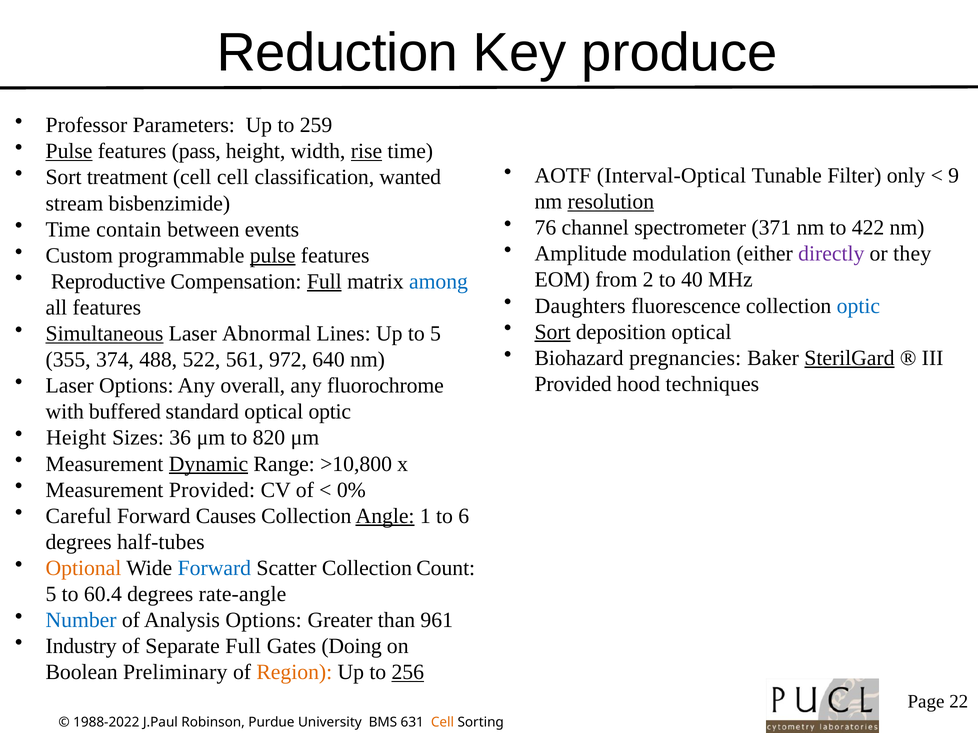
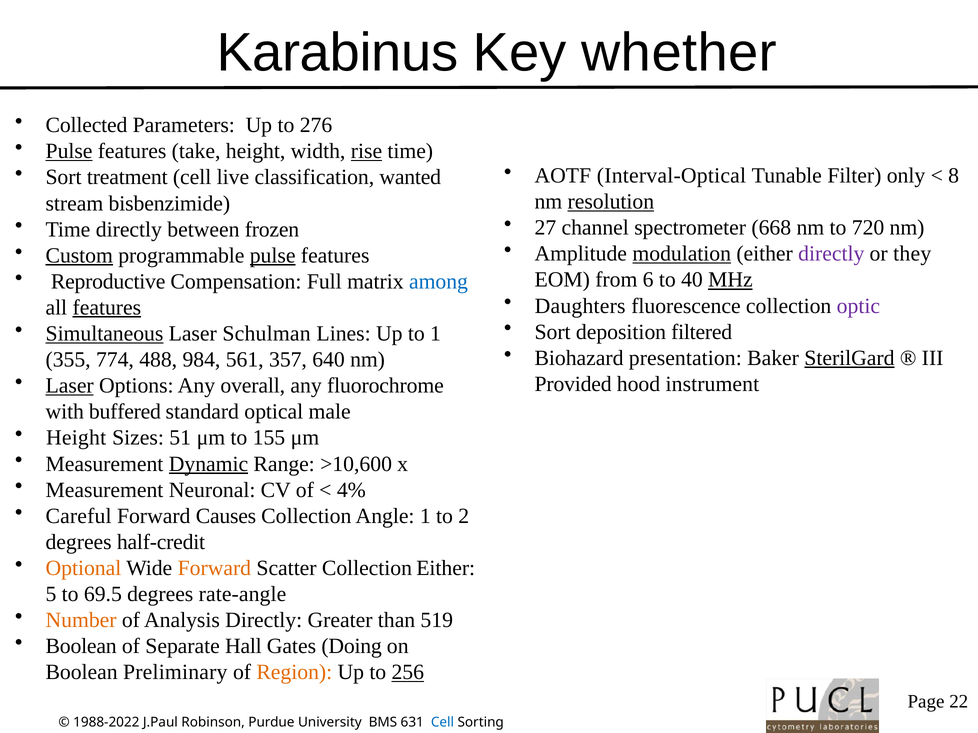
Reduction: Reduction -> Karabinus (337, 53)
produce: produce -> whether (679, 53)
Professor: Professor -> Collected (87, 125)
259: 259 -> 276 (316, 125)
pass: pass -> take (196, 151)
9: 9 -> 8 (954, 176)
cell cell: cell -> live (233, 177)
76: 76 -> 27 (545, 228)
371: 371 -> 668 (771, 228)
422: 422 -> 720 (868, 228)
Time contain: contain -> directly (129, 230)
events: events -> frozen (272, 230)
modulation underline: none -> present (682, 254)
Custom underline: none -> present (79, 256)
2: 2 -> 6 (648, 280)
MHz underline: none -> present (730, 280)
Full underline: present -> none (324, 282)
optic colour: blue -> purple (858, 306)
features underline: none -> present (107, 308)
Sort underline: present -> none (553, 332)
deposition optical: optical -> filtered (702, 332)
Abnormal: Abnormal -> Schulman (267, 334)
to 5: 5 -> 1 (435, 334)
pregnancies: pregnancies -> presentation (685, 358)
374: 374 -> 774 (115, 360)
522: 522 -> 984 (201, 360)
972: 972 -> 357 (288, 360)
techniques: techniques -> instrument (712, 384)
Laser underline: none -> present (70, 386)
optical optic: optic -> male (330, 412)
36: 36 -> 51 (180, 438)
820: 820 -> 155 (269, 438)
>10,800: >10,800 -> >10,600 (356, 464)
Measurement Provided: Provided -> Neuronal (212, 490)
0%: 0% -> 4% (351, 490)
Angle underline: present -> none (385, 516)
6: 6 -> 2 (464, 516)
half-tubes: half-tubes -> half-credit (161, 542)
Forward colour: blue -> orange (214, 568)
Collection Count: Count -> Either (446, 568)
60.4: 60.4 -> 69.5 (103, 594)
Number colour: blue -> orange (81, 621)
Analysis Options: Options -> Directly (264, 621)
961: 961 -> 519 (437, 621)
Industry: Industry -> Boolean (81, 647)
Separate Full: Full -> Hall (243, 647)
Cell colour: orange -> blue (442, 723)
